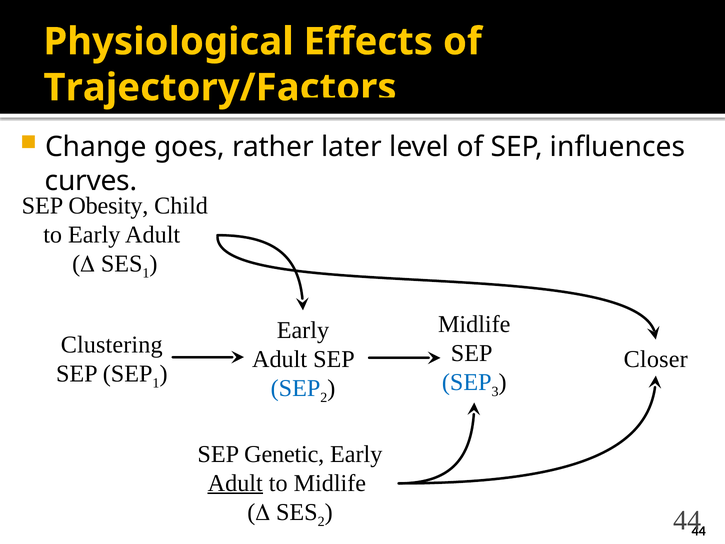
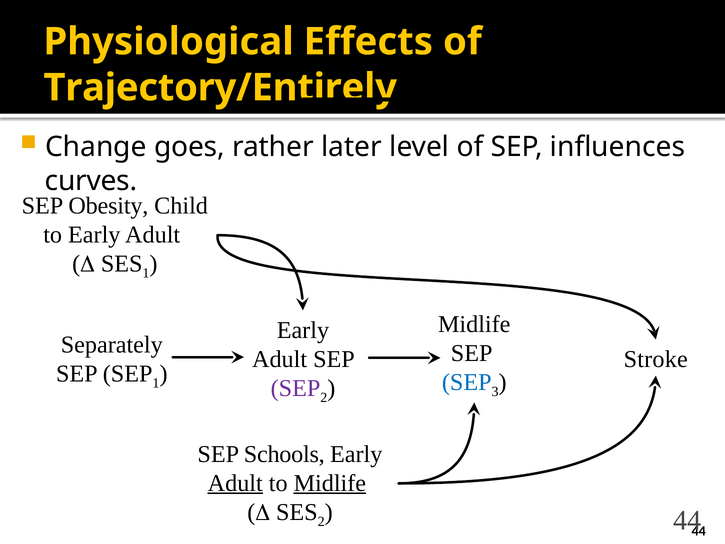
Trajectory/Factors: Trajectory/Factors -> Trajectory/Entirely (220, 88)
Clustering: Clustering -> Separately (112, 344)
Closer: Closer -> Stroke (656, 359)
SEP colour: blue -> purple (295, 388)
Genetic: Genetic -> Schools (284, 454)
Midlife underline: none -> present (330, 483)
